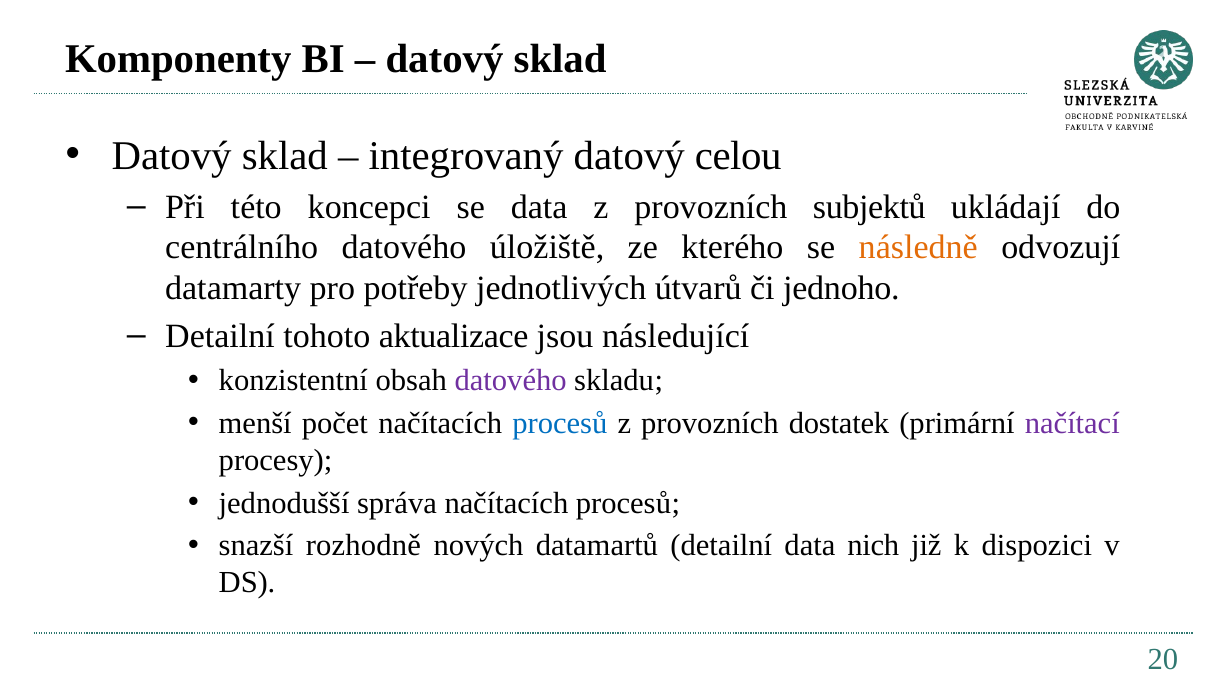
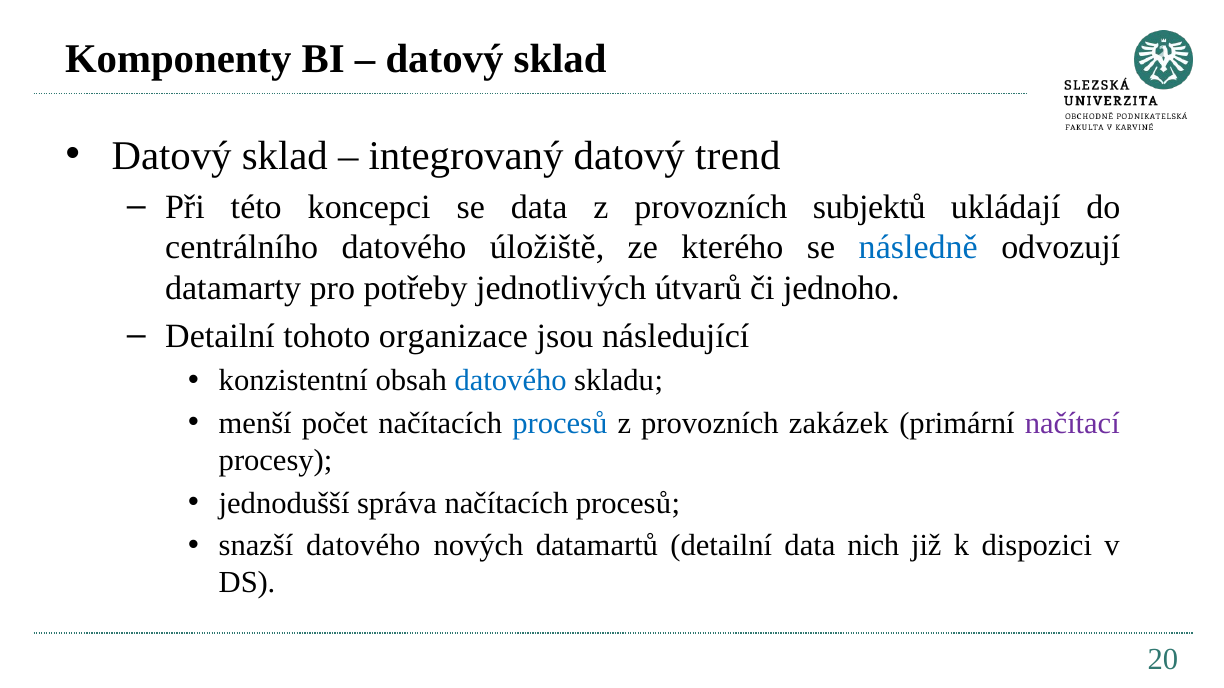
celou: celou -> trend (738, 156)
následně colour: orange -> blue (918, 248)
aktualizace: aktualizace -> organizace (453, 336)
datového colour: purple -> blue (511, 381)
dostatek: dostatek -> zakázek (839, 424)
snazší rozhodně: rozhodně -> datového (363, 546)
